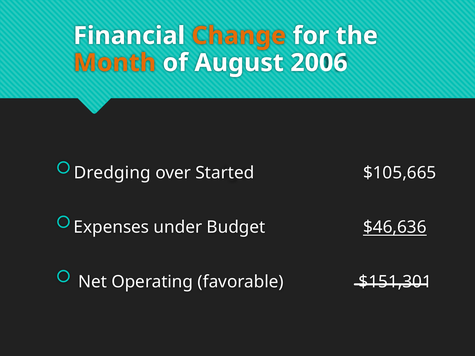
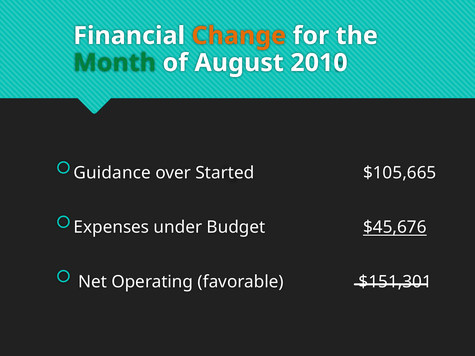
Month colour: orange -> green (115, 63)
2006: 2006 -> 2010 (319, 63)
Dredging: Dredging -> Guidance (112, 173)
$46,636: $46,636 -> $45,676 (395, 227)
